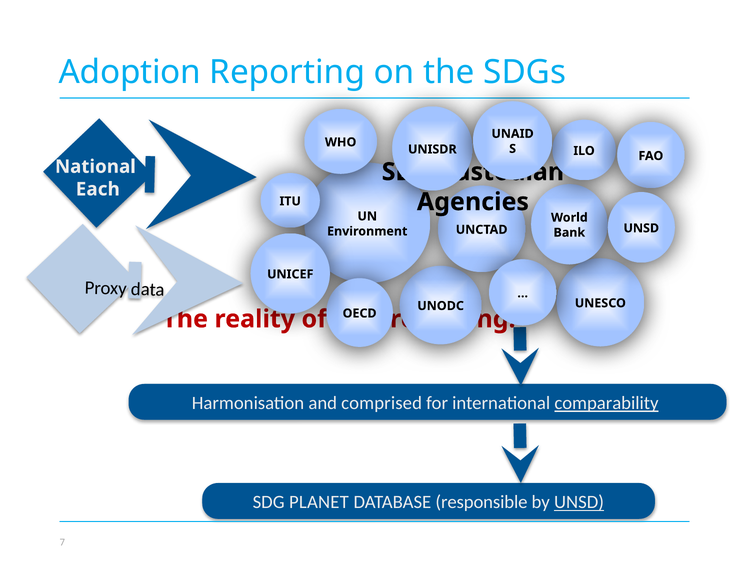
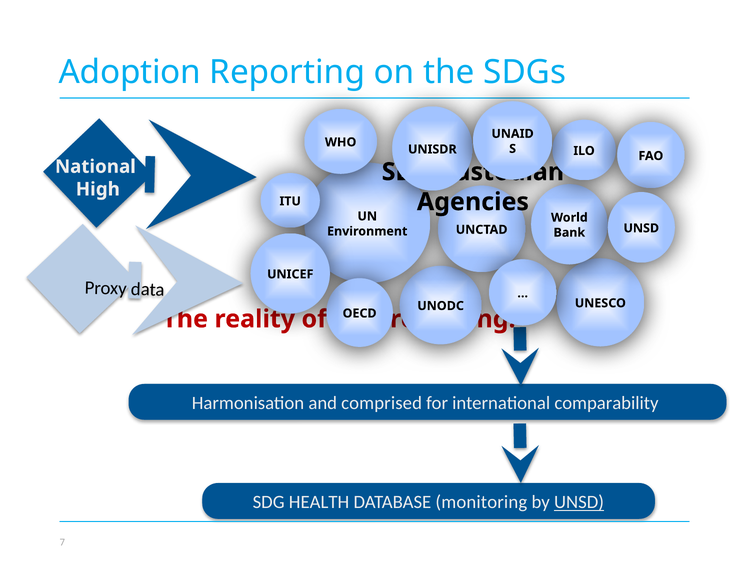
Each: Each -> High (98, 189)
comparability underline: present -> none (606, 403)
PLANET: PLANET -> HEALTH (319, 502)
responsible: responsible -> monitoring (481, 502)
